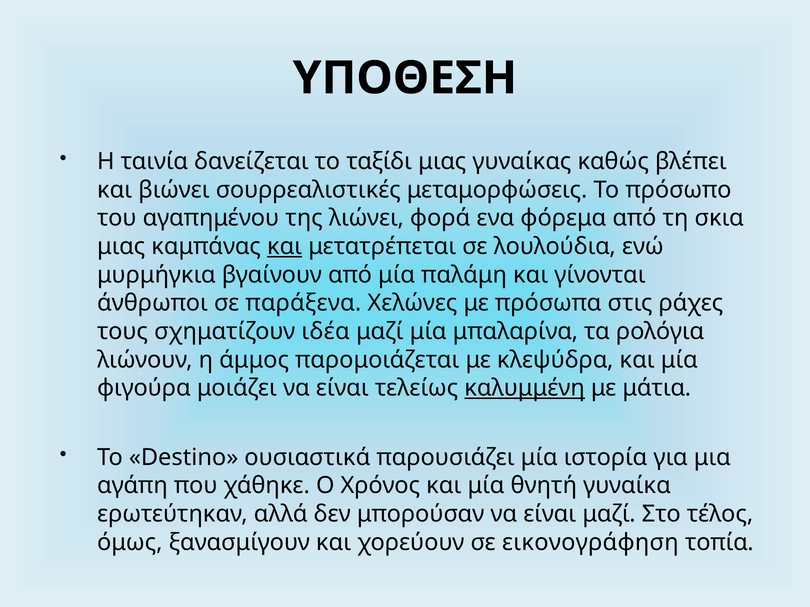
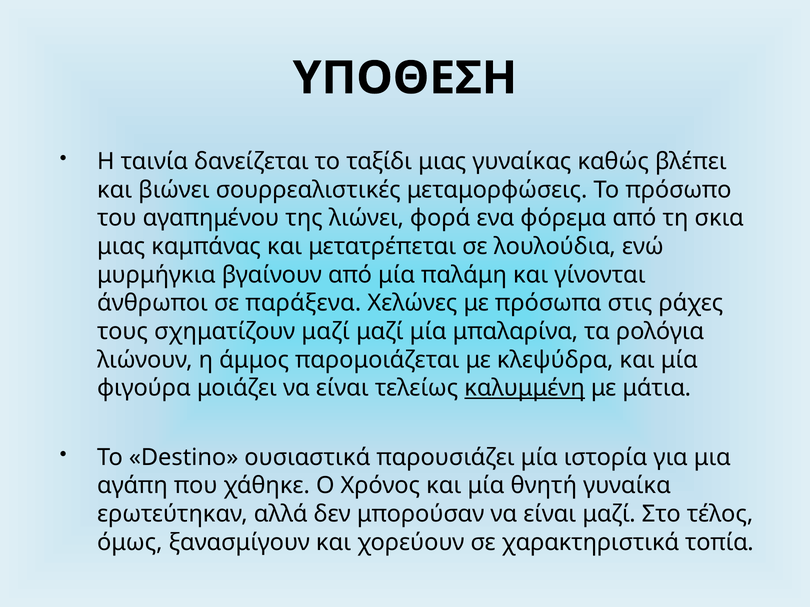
και underline: present -> none (285, 247)
σχηματίζουν ιδέα: ιδέα -> μαζί (326, 332)
εικονογράφηση: εικονογράφηση -> χαρακτηριστικά (591, 543)
